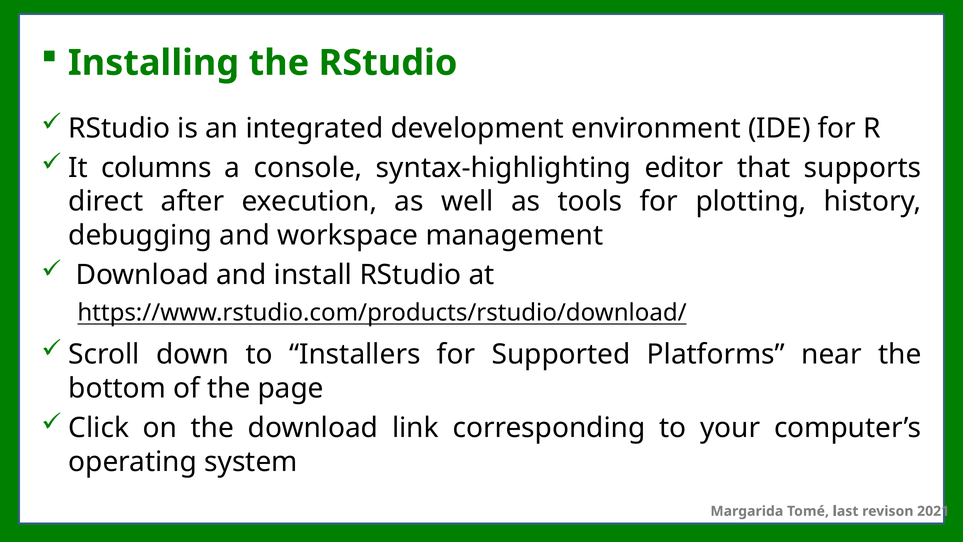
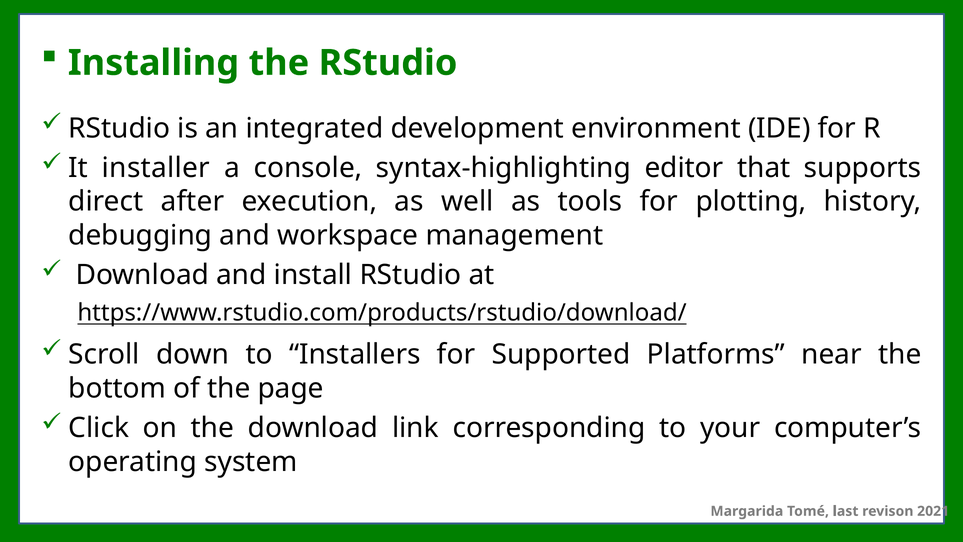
columns: columns -> installer (156, 168)
